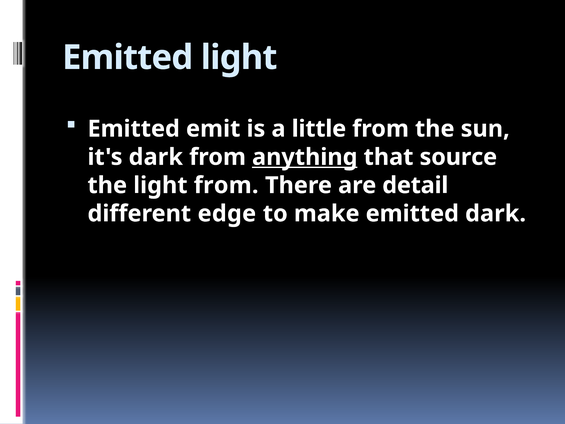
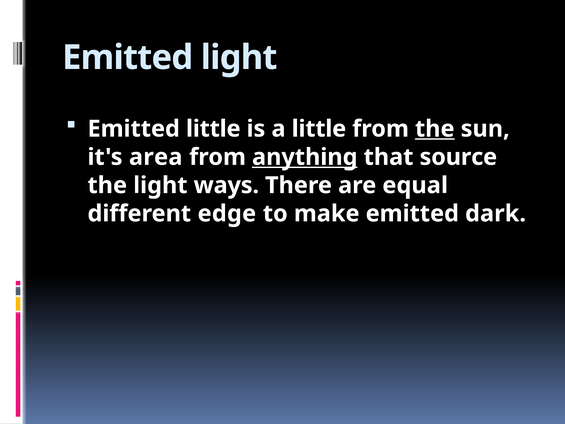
Emitted emit: emit -> little (213, 129)
the underline: none -> present (435, 129)
it's dark: dark -> area (156, 157)
light from: from -> ways (226, 185)
detail: detail -> equal (415, 185)
